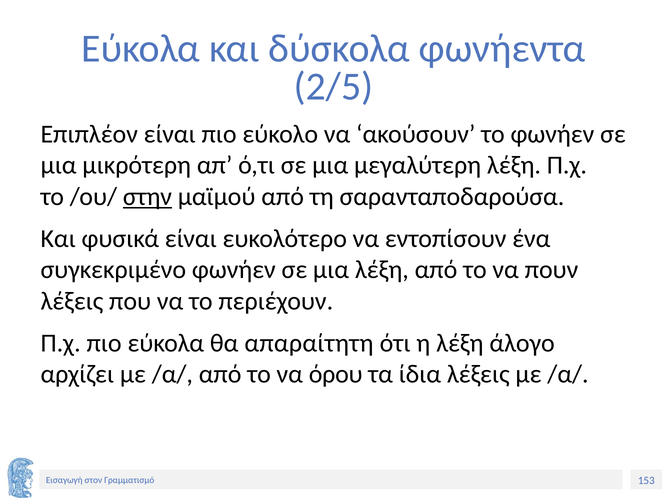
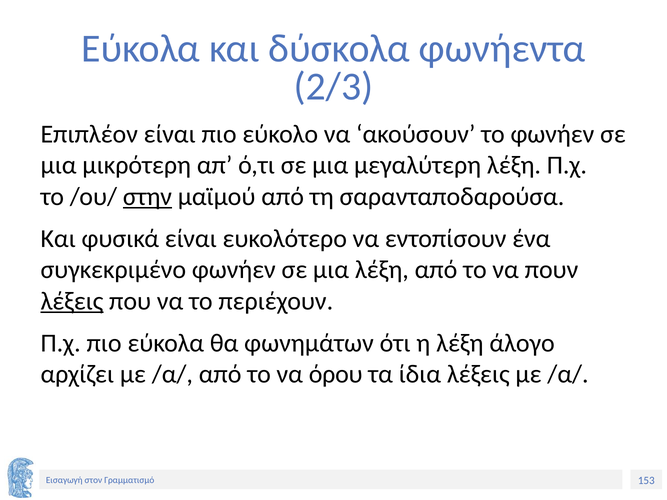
2/5: 2/5 -> 2/3 (333, 87)
λέξεις underline: none -> present (72, 301)
απαραίτητη: απαραίτητη -> φωνημάτων (309, 343)
